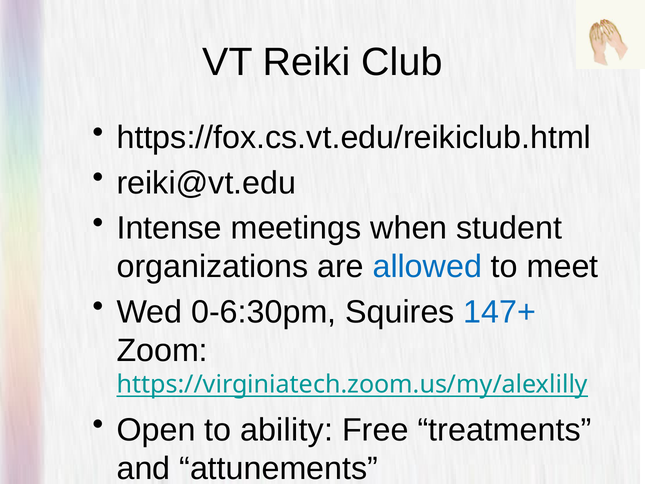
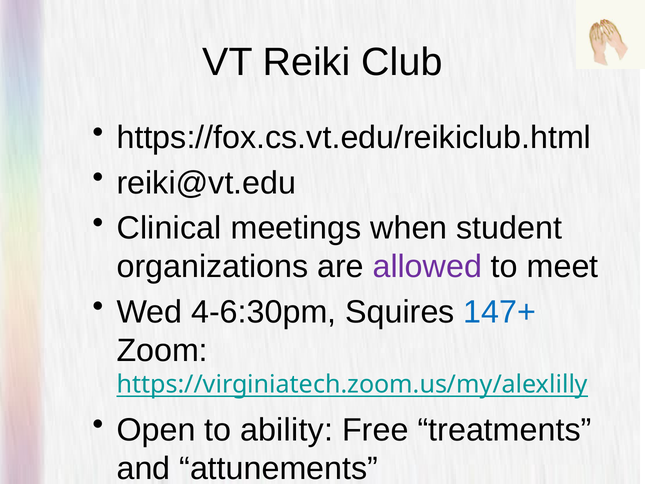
Intense: Intense -> Clinical (169, 228)
allowed colour: blue -> purple (427, 267)
0-6:30pm: 0-6:30pm -> 4-6:30pm (264, 312)
